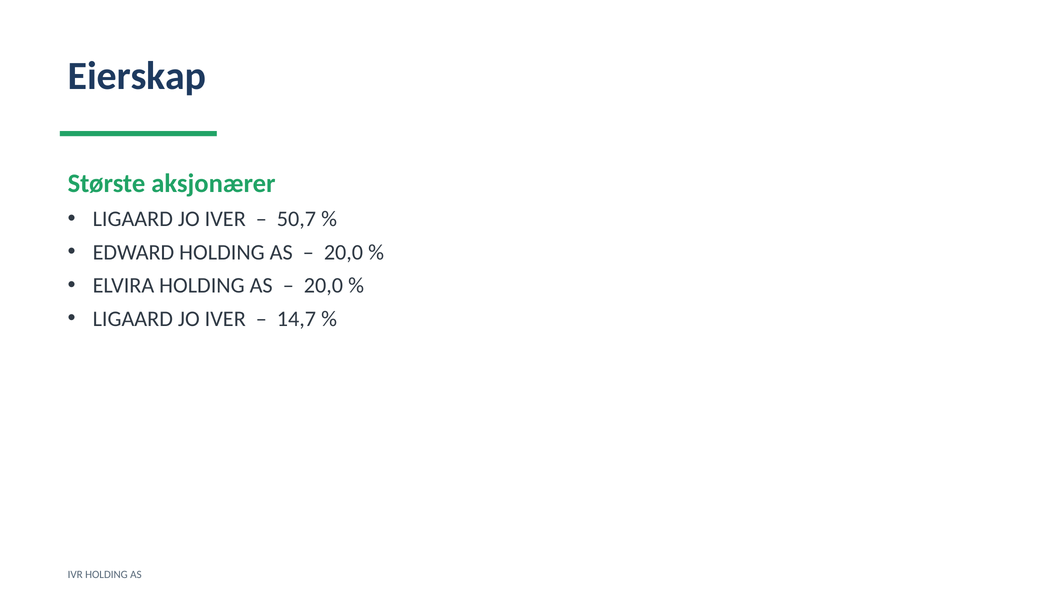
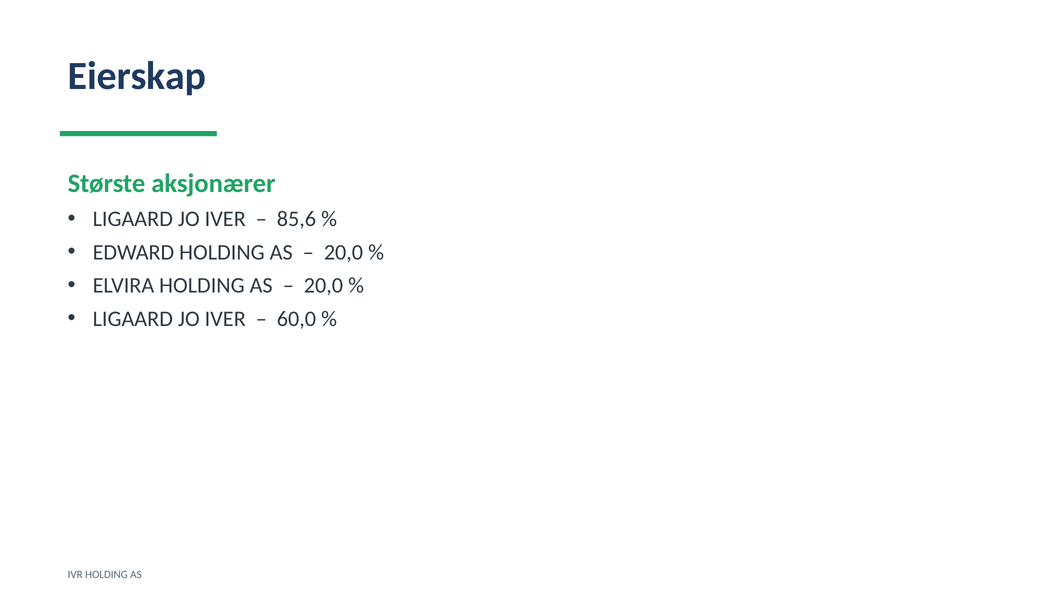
50,7: 50,7 -> 85,6 (296, 219)
14,7: 14,7 -> 60,0 (296, 319)
